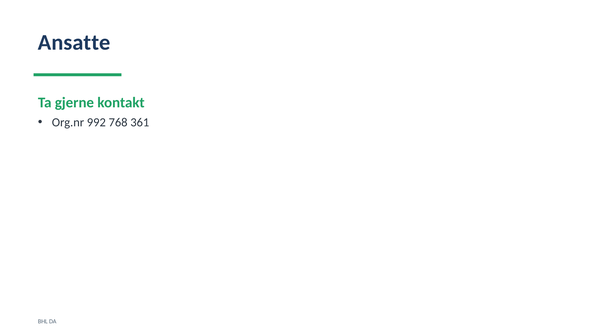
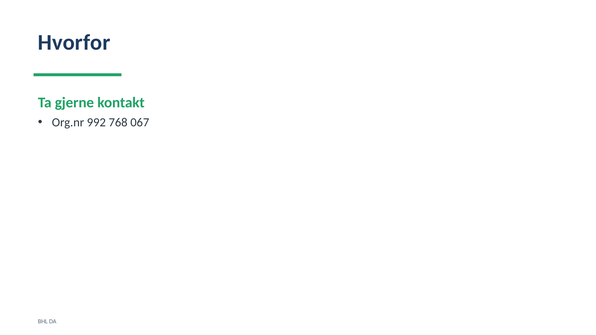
Ansatte: Ansatte -> Hvorfor (74, 43)
361: 361 -> 067 (140, 123)
